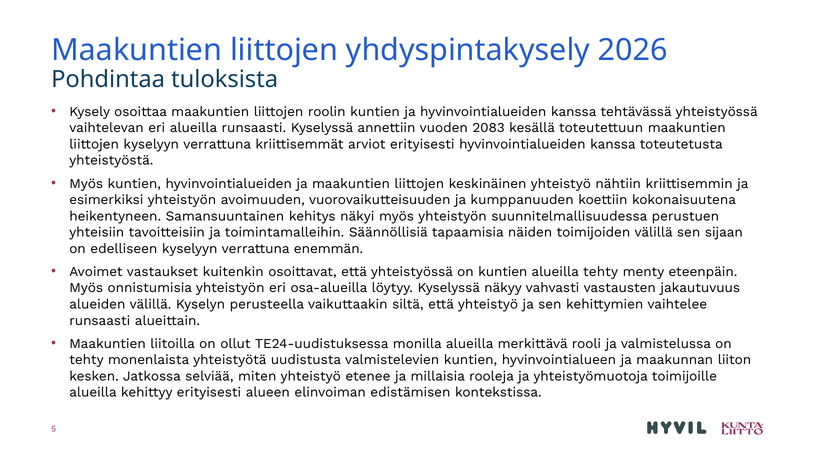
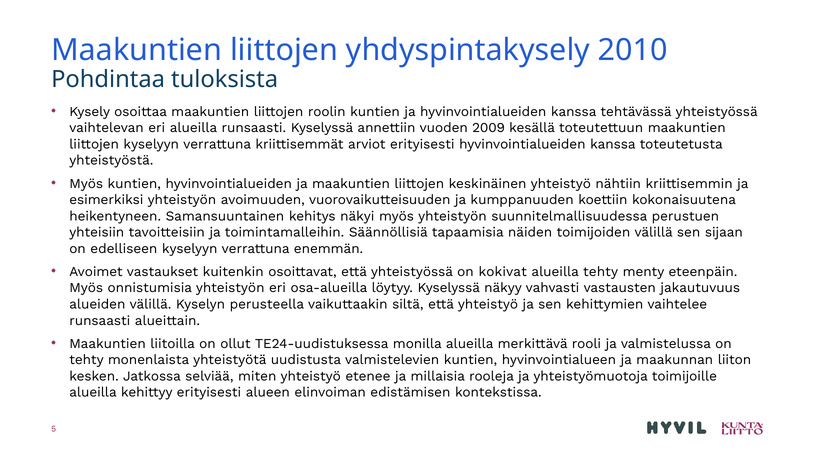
2026: 2026 -> 2010 (633, 50)
2083: 2083 -> 2009 (489, 128)
on kuntien: kuntien -> kokivat (503, 272)
